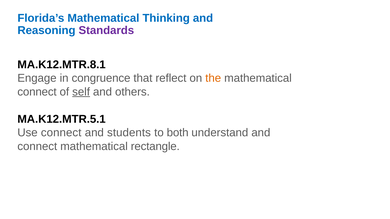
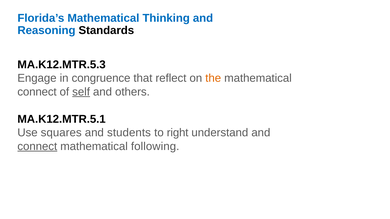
Standards colour: purple -> black (106, 30)
MA.K12.MTR.8.1: MA.K12.MTR.8.1 -> MA.K12.MTR.5.3 (62, 65)
Use connect: connect -> squares (61, 133)
both: both -> right (178, 133)
connect underline: none -> present (37, 147)
rectangle: rectangle -> following (155, 147)
